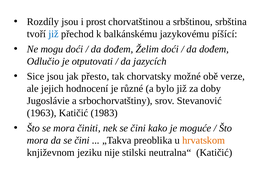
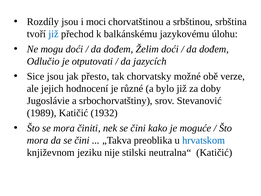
prost: prost -> moci (96, 22)
píšící: píšící -> úlohu (225, 34)
1963: 1963 -> 1989 (42, 113)
1983: 1983 -> 1932 (104, 113)
hrvatskom colour: orange -> blue (204, 140)
